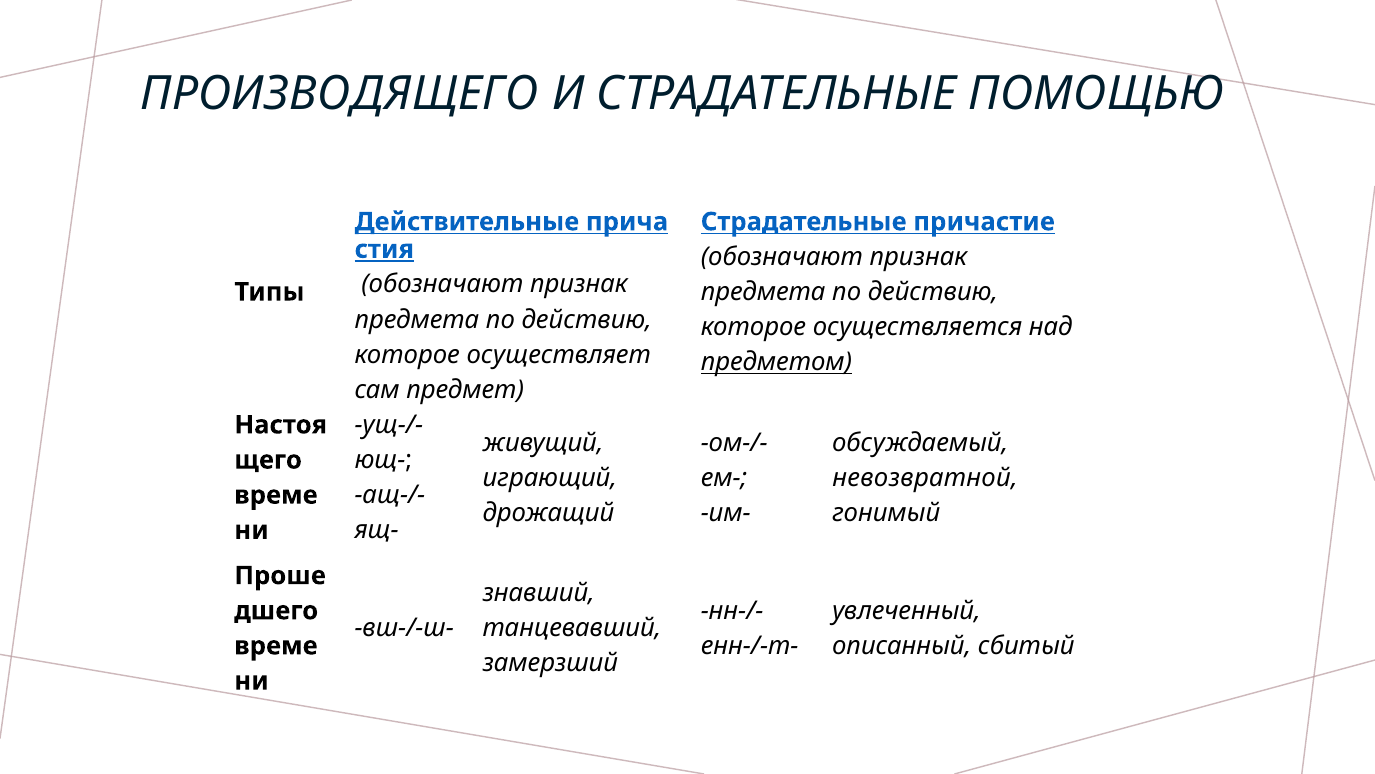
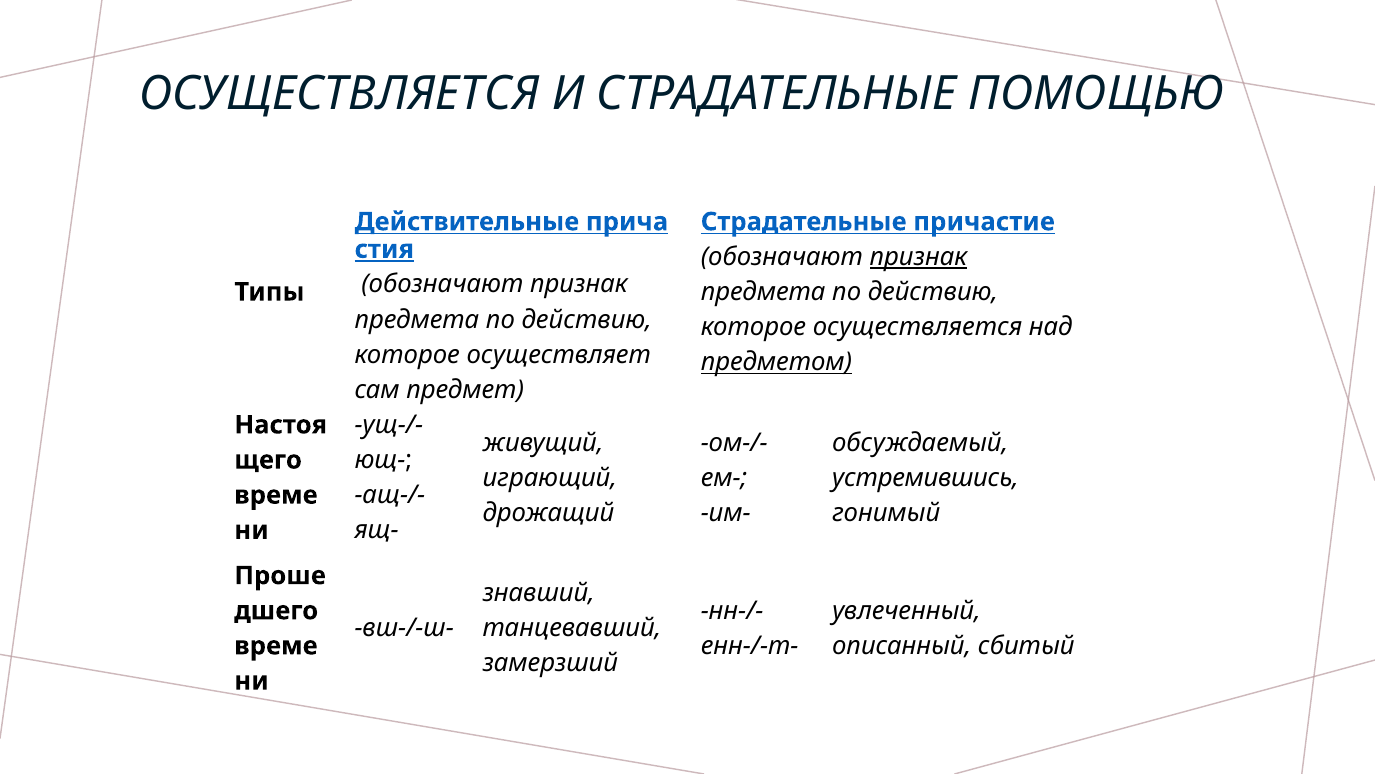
ПРОИЗВОДЯЩЕГО: ПРОИЗВОДЯЩЕГО -> ОСУЩЕСТВЛЯЕТСЯ (339, 94)
признак underline: none -> present (919, 257)
невозвратной: невозвратной -> устремившись (925, 477)
